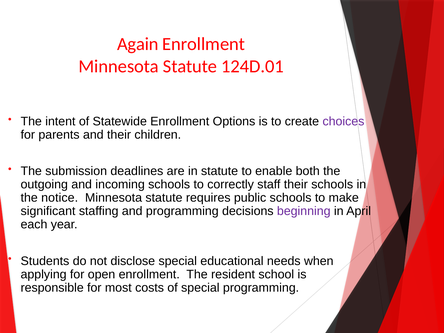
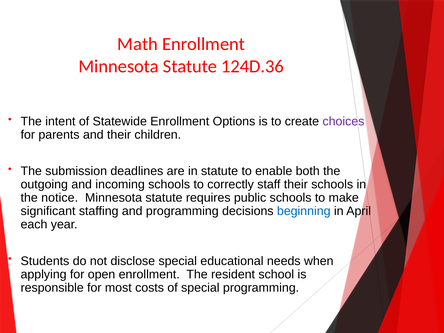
Again: Again -> Math (138, 44)
124D.01: 124D.01 -> 124D.36 (253, 66)
beginning colour: purple -> blue (304, 211)
